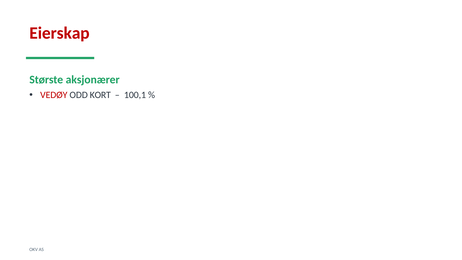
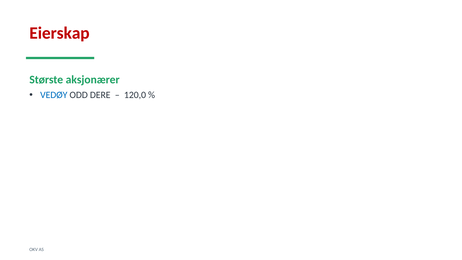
VEDØY colour: red -> blue (54, 95)
KORT: KORT -> DERE (100, 95)
100,1: 100,1 -> 120,0 (135, 95)
